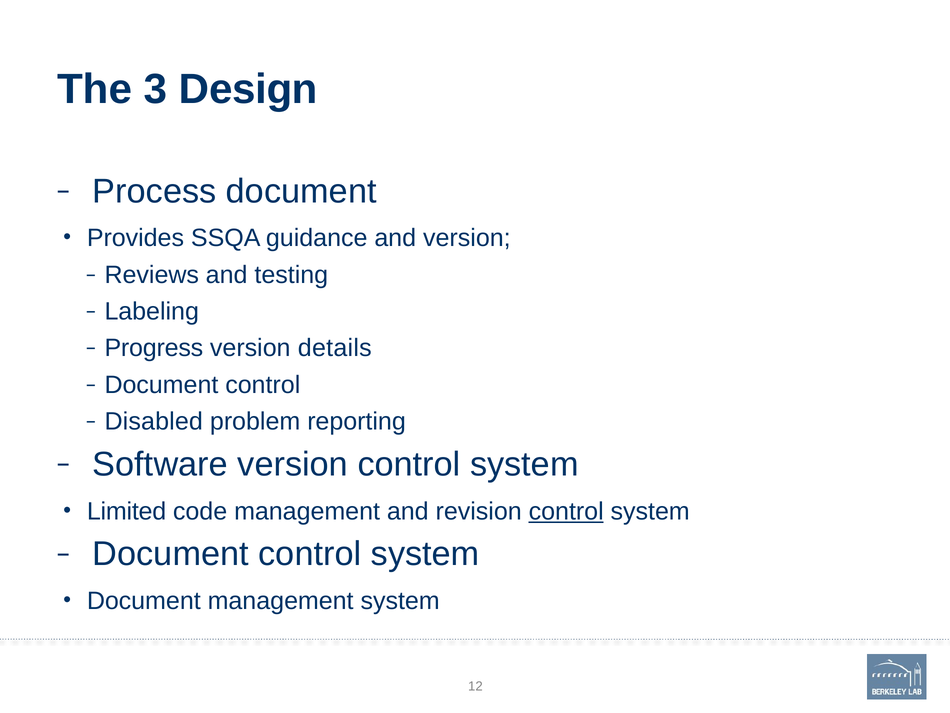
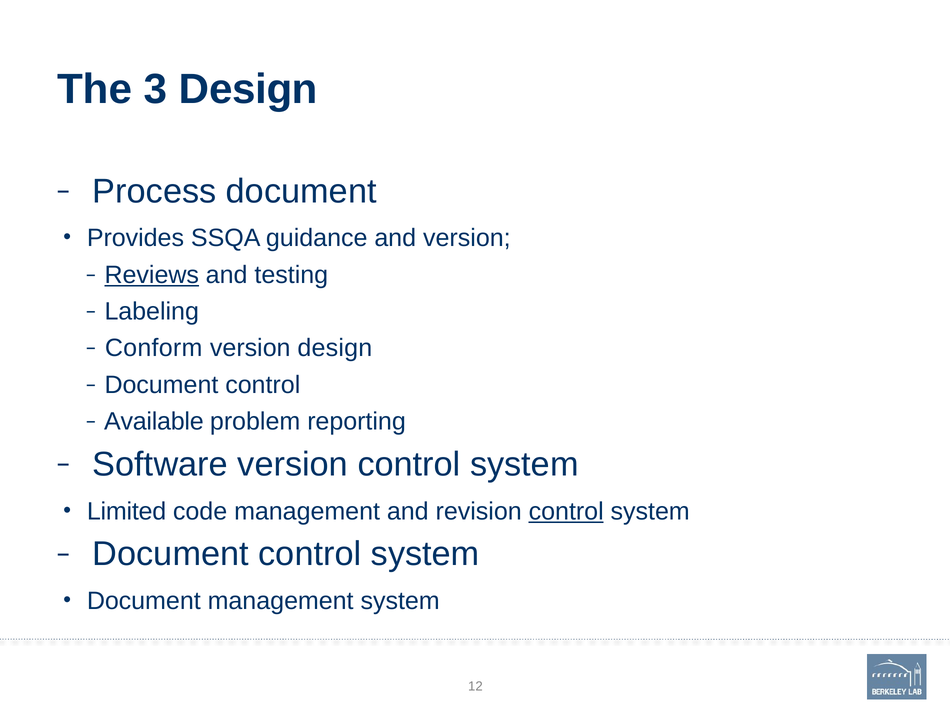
Reviews underline: none -> present (152, 275)
Progress: Progress -> Conform (154, 348)
version details: details -> design (335, 348)
Disabled: Disabled -> Available (154, 421)
